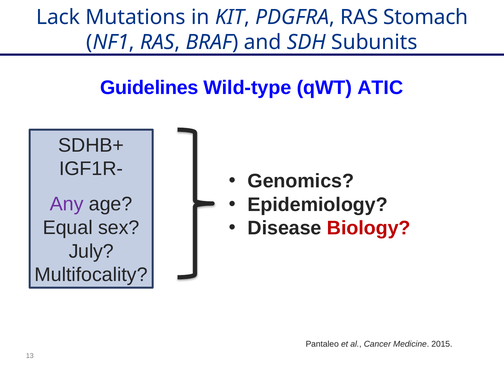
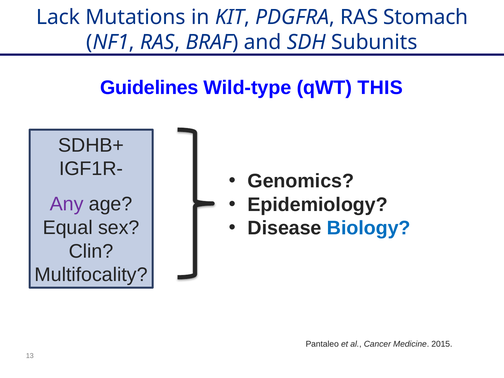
ATIC: ATIC -> THIS (380, 88)
Biology colour: red -> blue (369, 228)
July: July -> Clin (91, 251)
